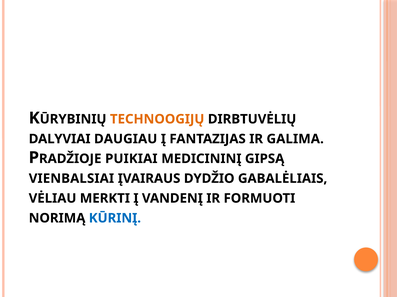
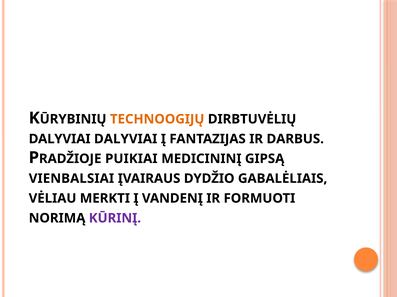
DALYVIAI DAUGIAU: DAUGIAU -> DALYVIAI (126, 139)
GALIMA: GALIMA -> DARBUS (295, 139)
KŪRINĮ colour: blue -> purple (115, 219)
